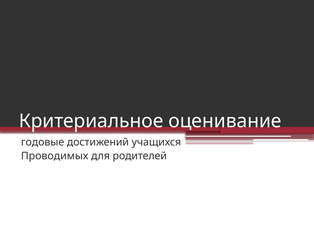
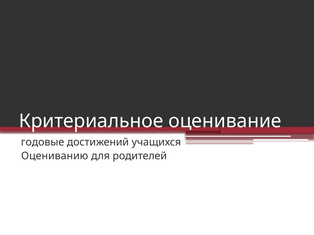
Проводимых: Проводимых -> Оцениванию (55, 156)
